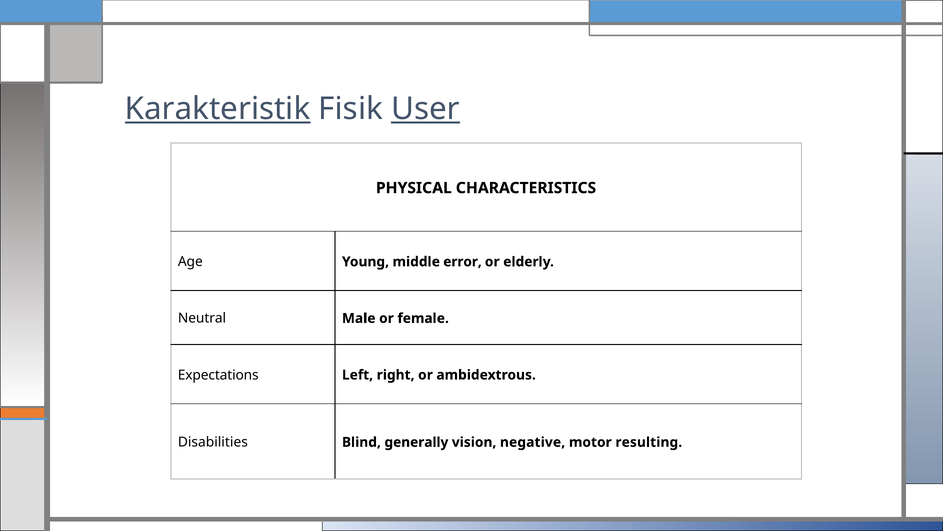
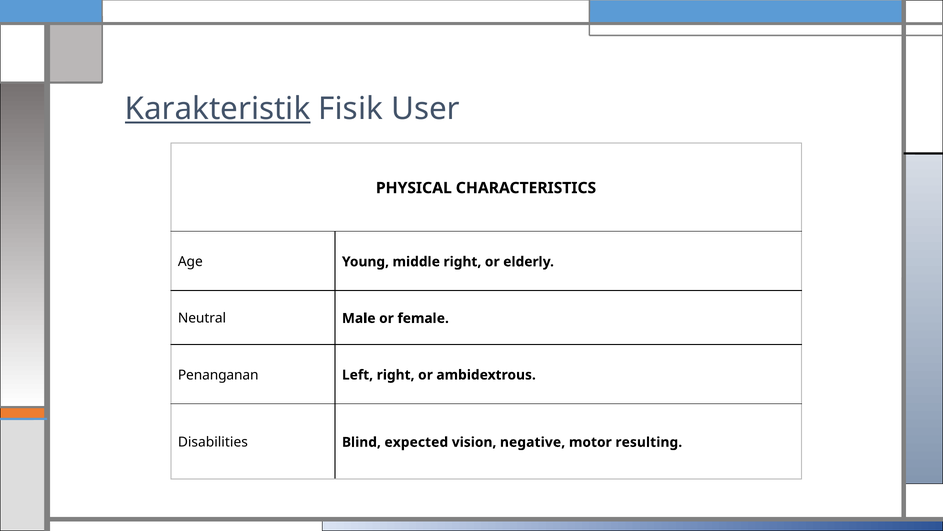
User underline: present -> none (425, 109)
middle error: error -> right (462, 262)
Expectations: Expectations -> Penanganan (218, 375)
generally: generally -> expected (416, 442)
